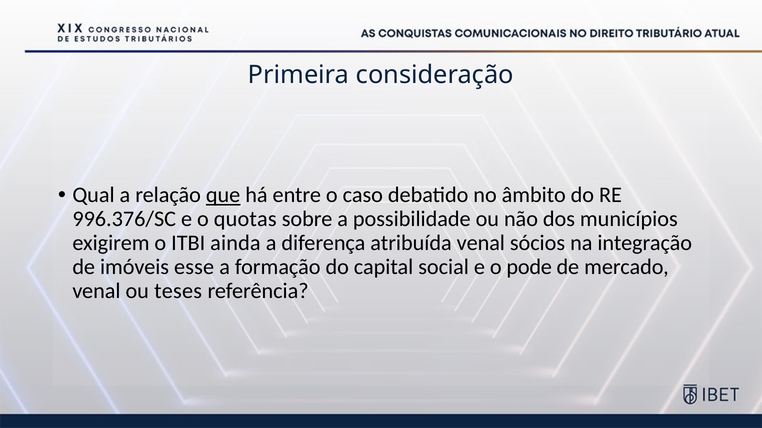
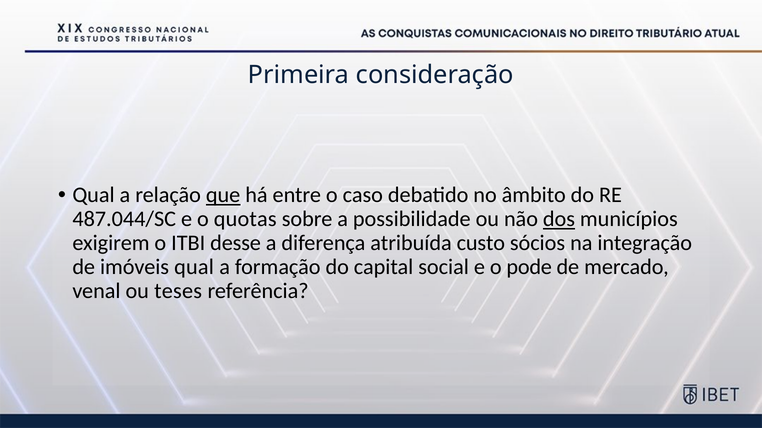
996.376/SC: 996.376/SC -> 487.044/SC (124, 219)
dos underline: none -> present (559, 219)
ainda: ainda -> desse (236, 243)
atribuída venal: venal -> custo (481, 243)
imóveis esse: esse -> qual (194, 267)
